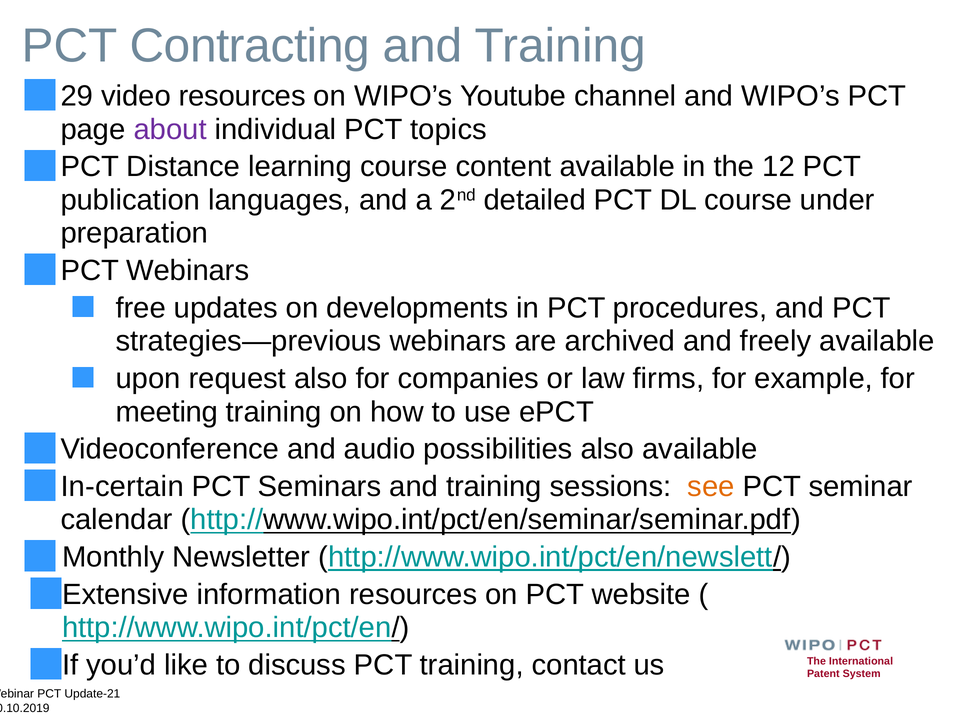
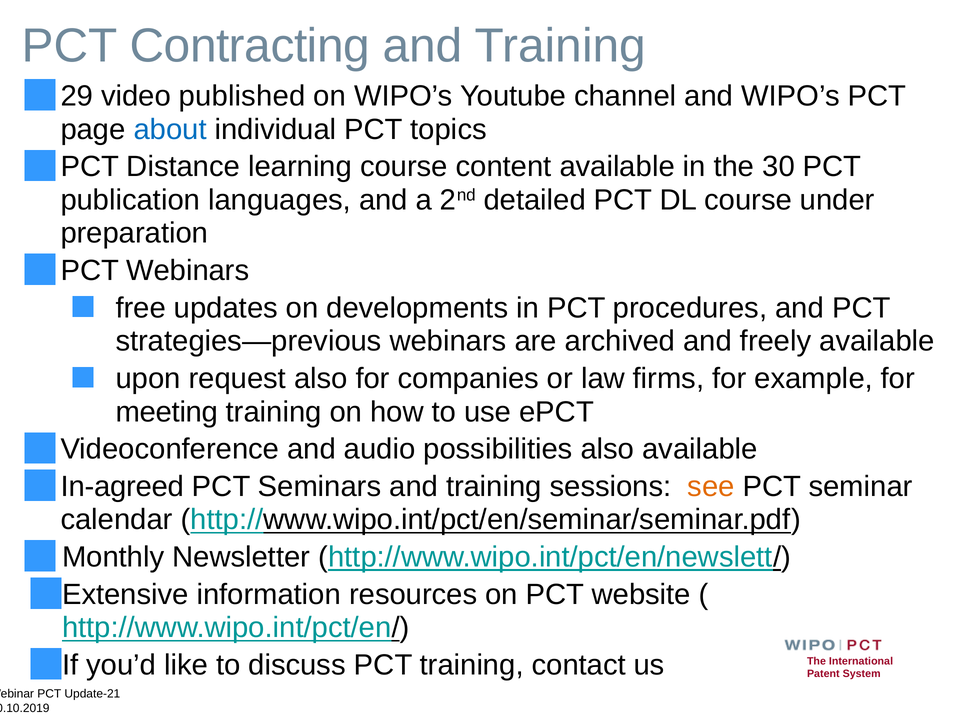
video resources: resources -> published (242, 96)
about colour: purple -> blue (170, 129)
12: 12 -> 30 (779, 167)
In-certain: In-certain -> In-agreed (122, 487)
